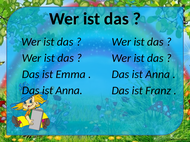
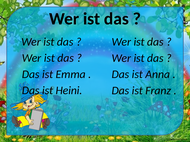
Anna: Anna -> Heini (69, 91)
